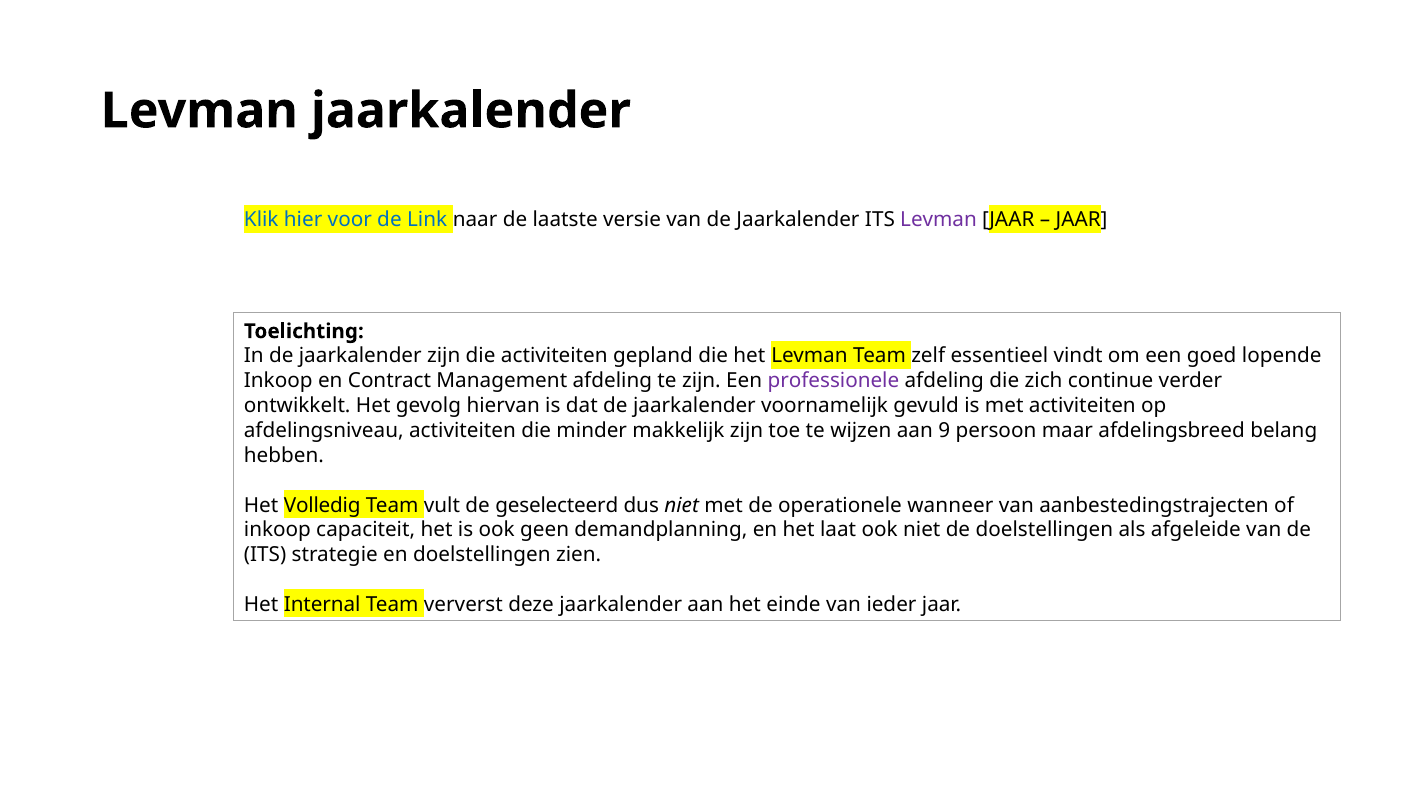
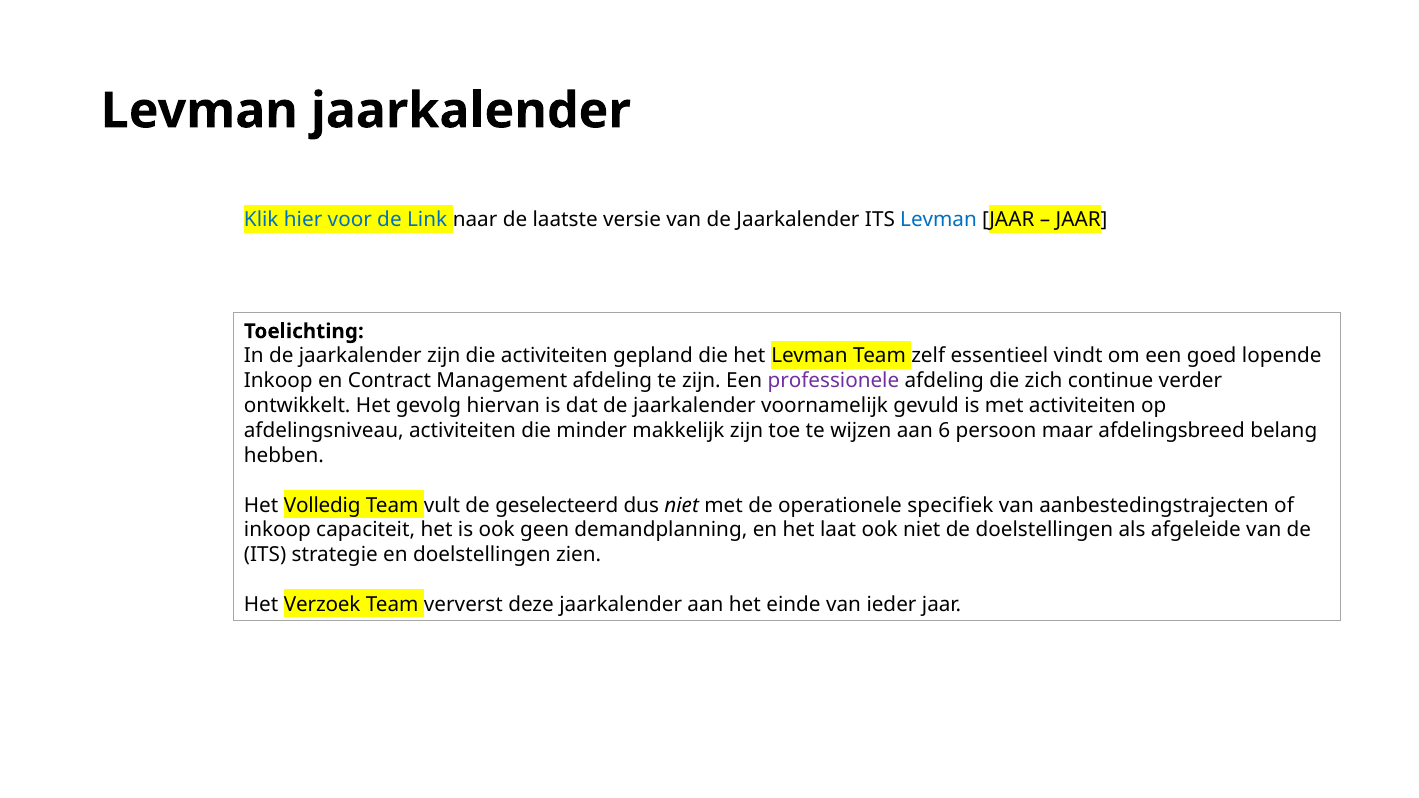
Levman colour: purple -> blue (939, 220)
9: 9 -> 6 (944, 431)
wanneer: wanneer -> specifiek (950, 505)
Internal: Internal -> Verzoek (322, 605)
